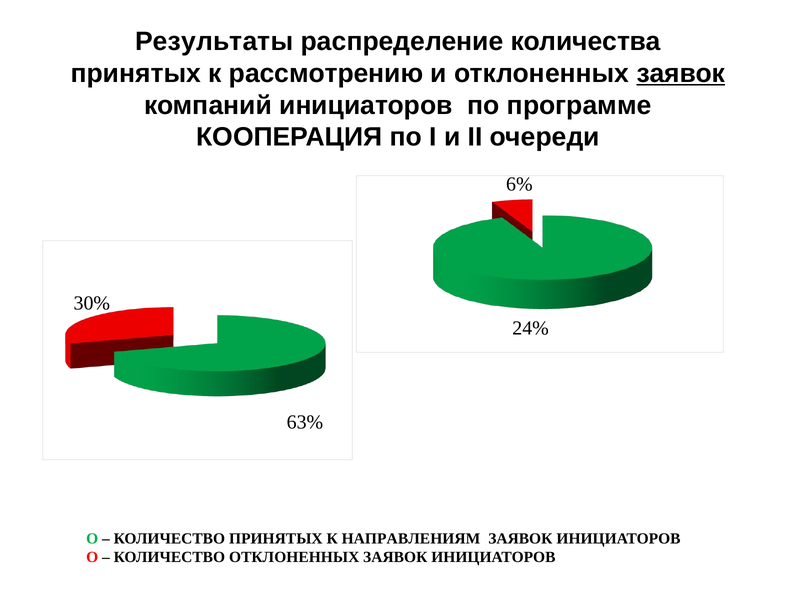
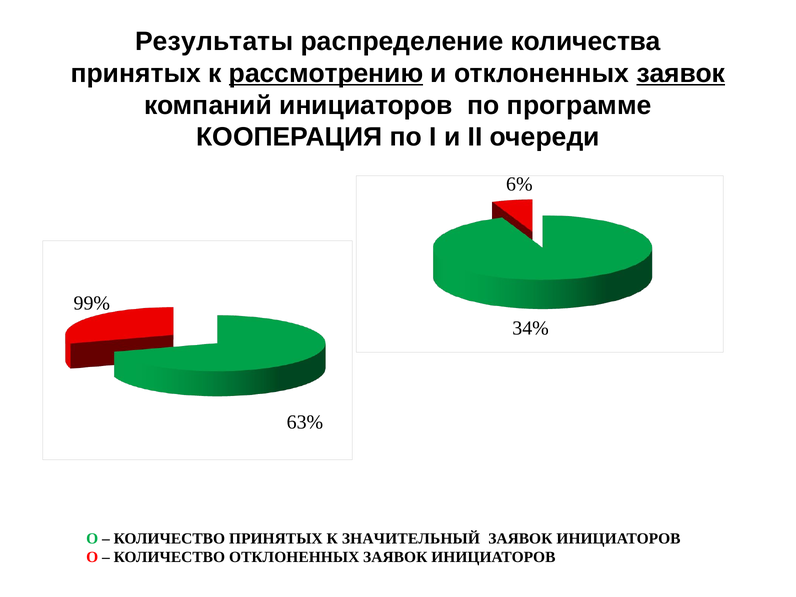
рассмотрению underline: none -> present (326, 74)
30%: 30% -> 99% (92, 303)
24%: 24% -> 34% (531, 328)
НАПРАВЛЕНИЯМ: НАПРАВЛЕНИЯМ -> ЗНАЧИТЕЛЬНЫЙ (411, 538)
